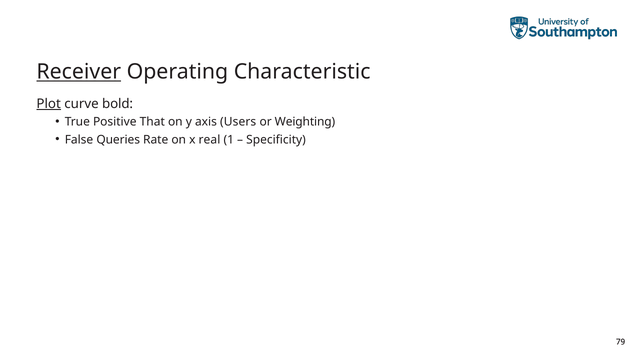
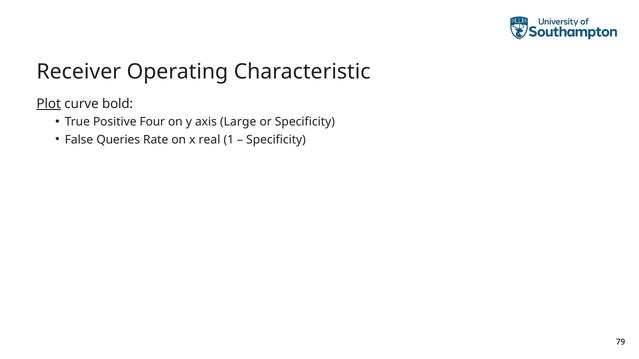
Receiver underline: present -> none (79, 72)
That: That -> Four (152, 122)
Users: Users -> Large (238, 122)
or Weighting: Weighting -> Specificity (305, 122)
